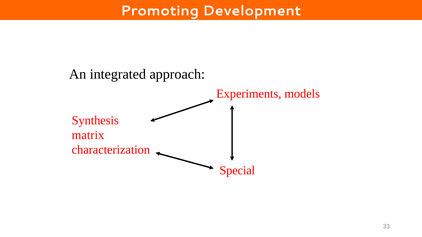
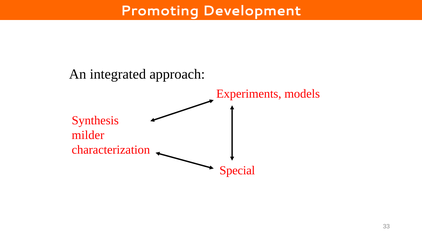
matrix: matrix -> milder (88, 135)
